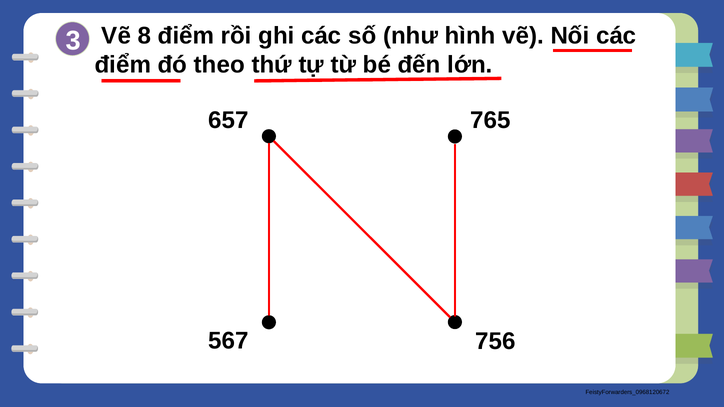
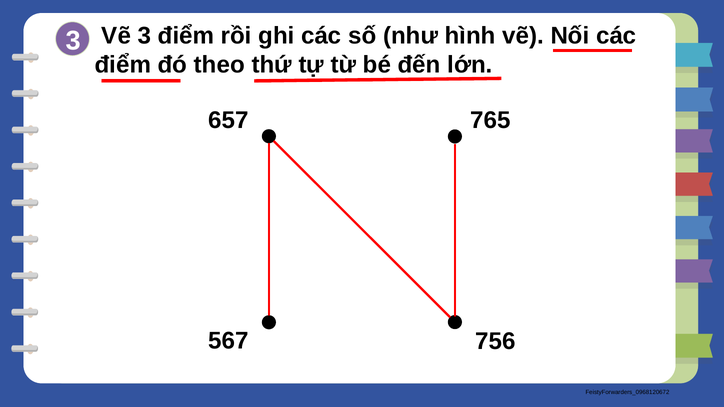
Vẽ 8: 8 -> 3 (144, 36)
